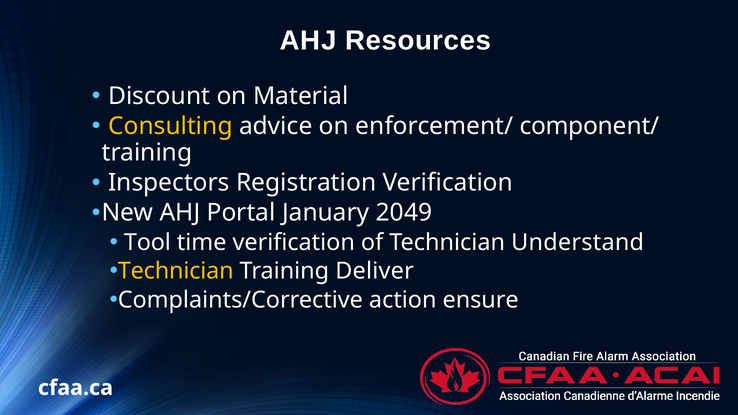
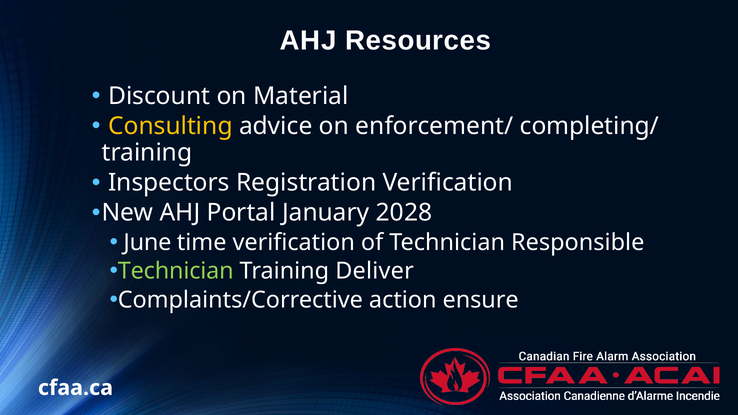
component/: component/ -> completing/ (589, 126)
2049: 2049 -> 2028 (404, 213)
Tool: Tool -> June (147, 242)
Understand: Understand -> Responsible (578, 242)
Technician colour: yellow -> light green (176, 271)
